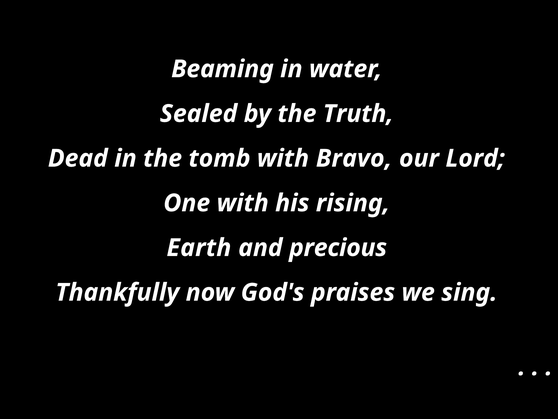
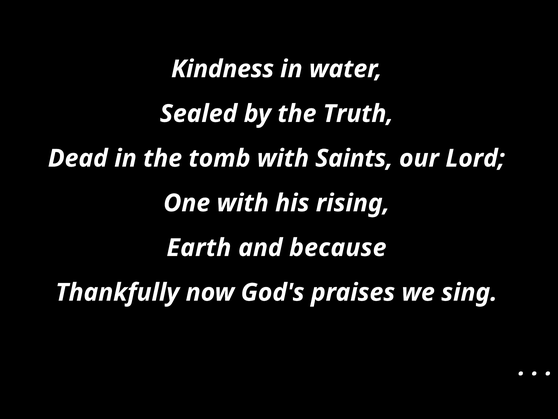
Beaming: Beaming -> Kindness (223, 69)
Bravo: Bravo -> Saints (354, 158)
precious: precious -> because (338, 248)
